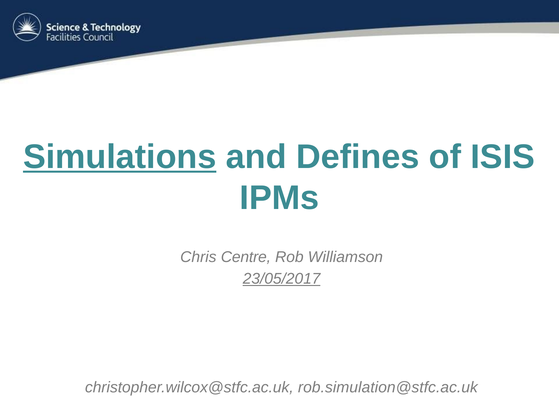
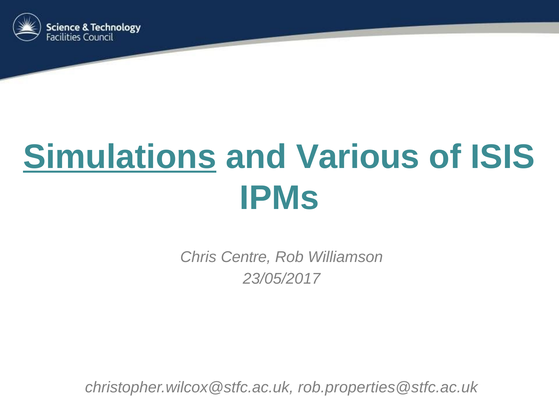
Defines: Defines -> Various (358, 157)
23/05/2017 underline: present -> none (282, 279)
rob.simulation@stfc.ac.uk: rob.simulation@stfc.ac.uk -> rob.properties@stfc.ac.uk (388, 388)
